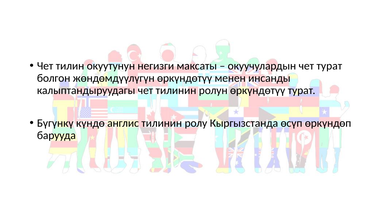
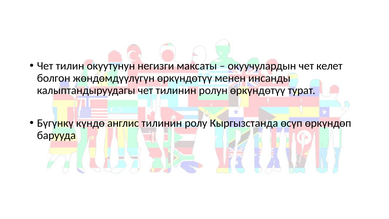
чет турат: турат -> келет (329, 66)
